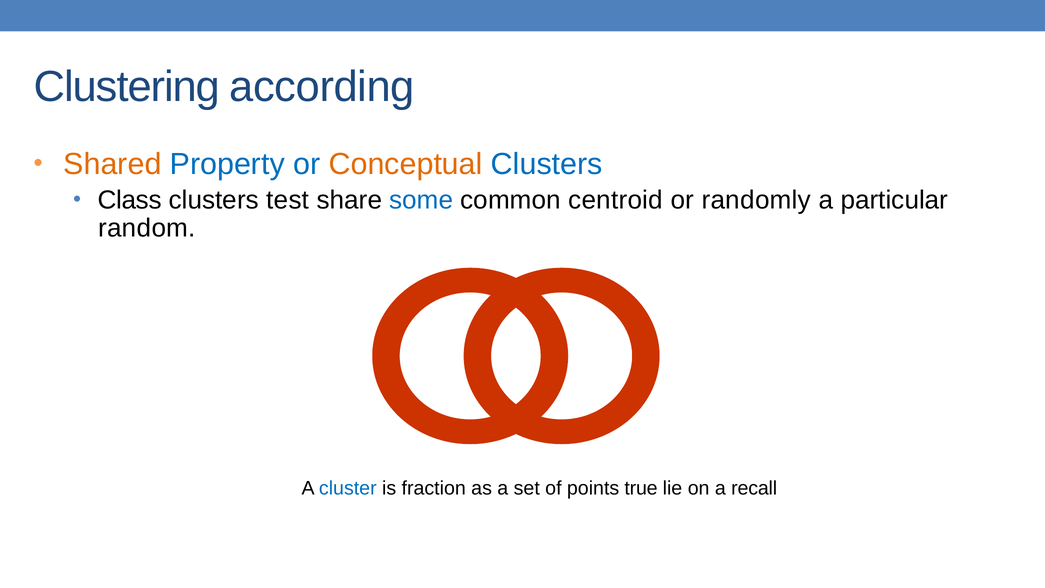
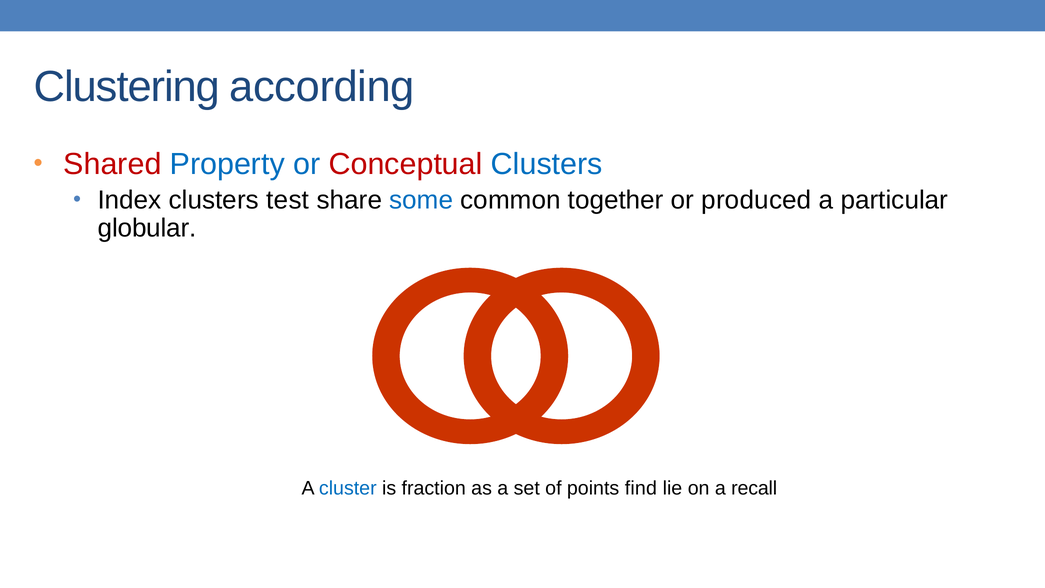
Shared colour: orange -> red (112, 164)
Conceptual colour: orange -> red (406, 164)
Class: Class -> Index (130, 200)
centroid: centroid -> together (616, 200)
randomly: randomly -> produced (756, 200)
random: random -> globular (147, 228)
true: true -> find (641, 488)
